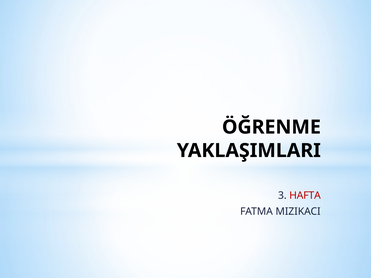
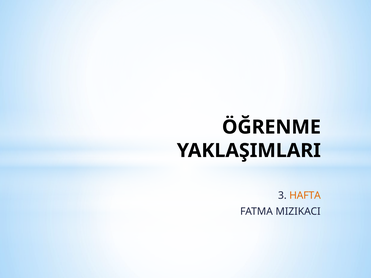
HAFTA colour: red -> orange (305, 196)
